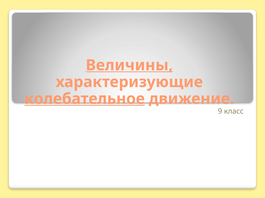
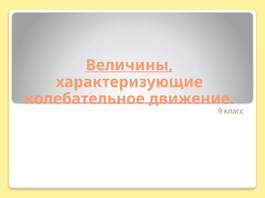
колебательное underline: present -> none (85, 99)
